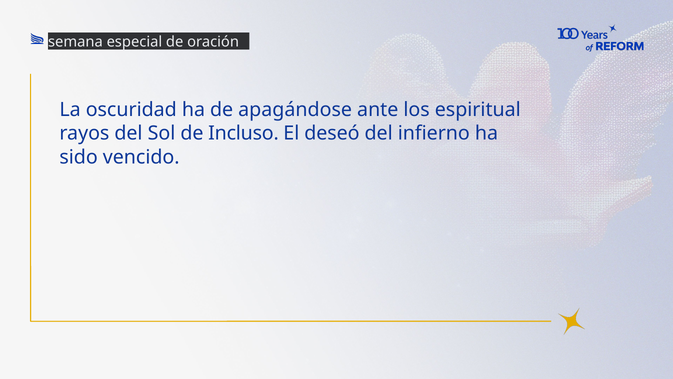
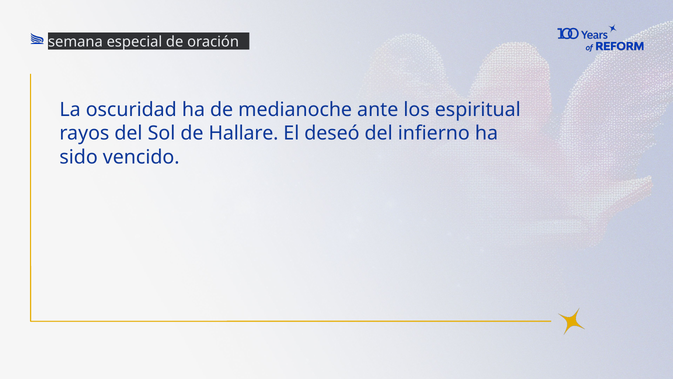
apagándose: apagándose -> medianoche (295, 110)
Incluso: Incluso -> Hallare (244, 133)
